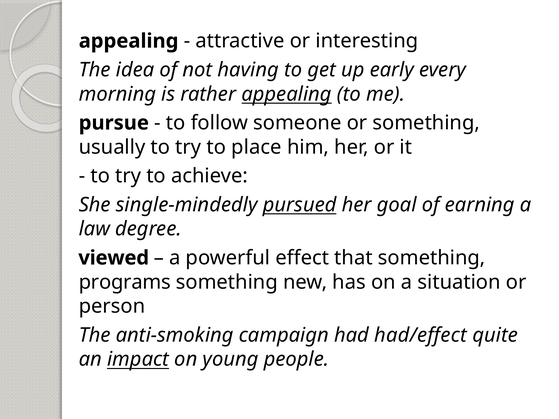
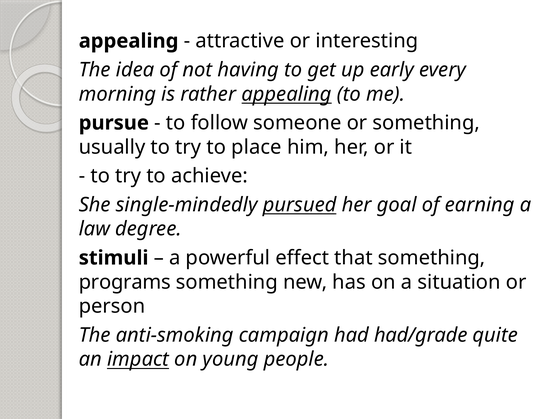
viewed: viewed -> stimuli (114, 258)
had/effect: had/effect -> had/grade (421, 335)
